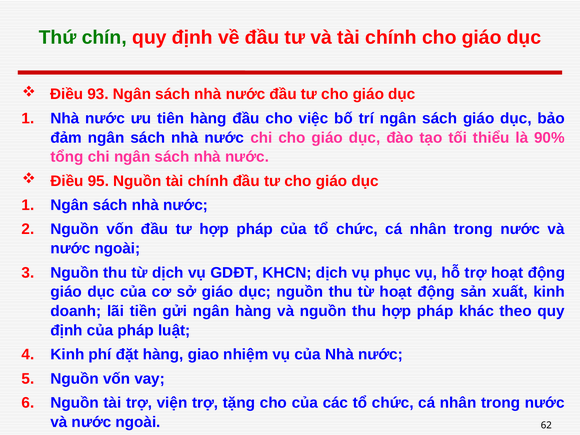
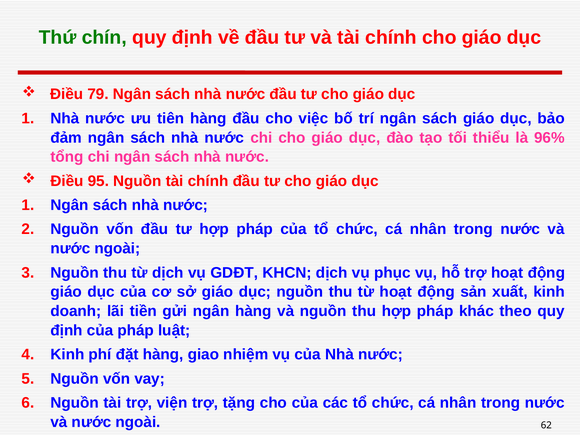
93: 93 -> 79 (98, 94)
90%: 90% -> 96% (549, 138)
